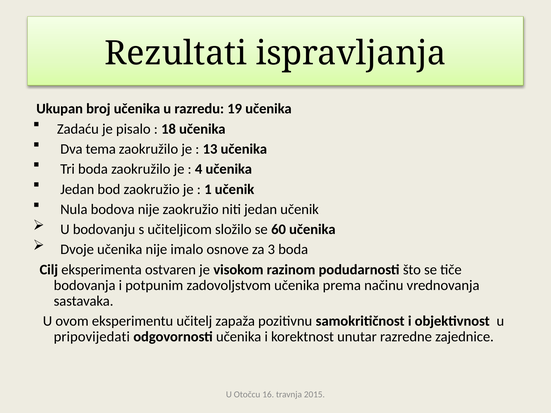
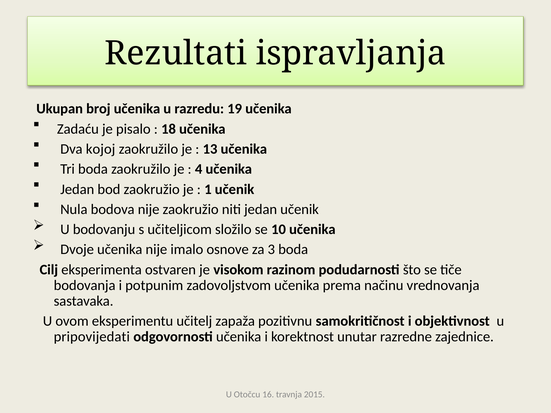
tema: tema -> kojoj (101, 149)
60: 60 -> 10 (279, 230)
